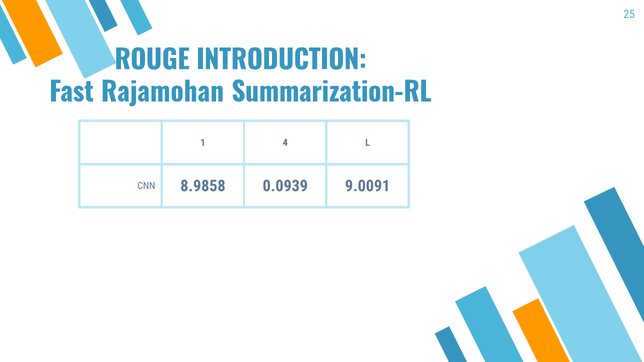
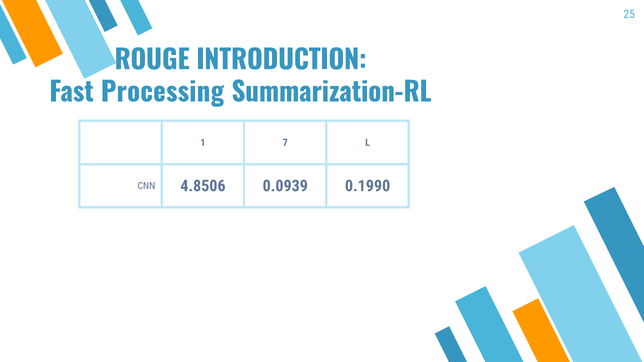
Rajamohan: Rajamohan -> Processing (163, 93)
4: 4 -> 7 (285, 143)
8.9858: 8.9858 -> 4.8506 (203, 186)
9.0091: 9.0091 -> 0.1990 (368, 186)
